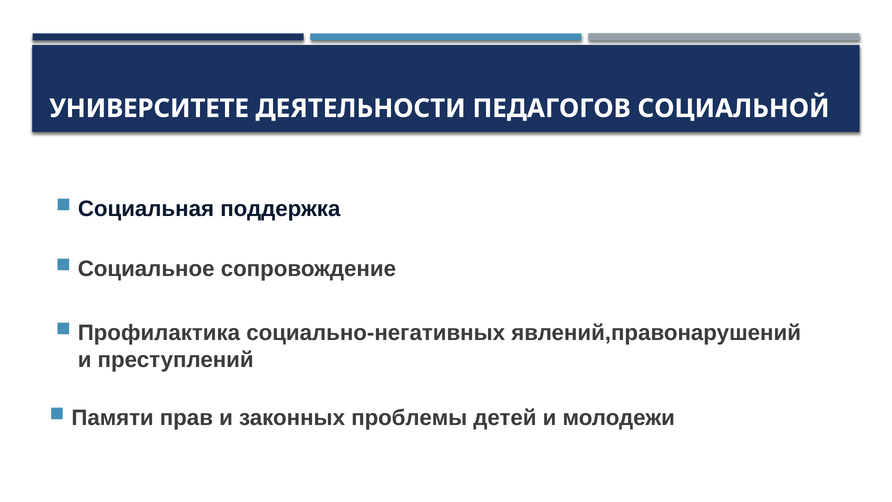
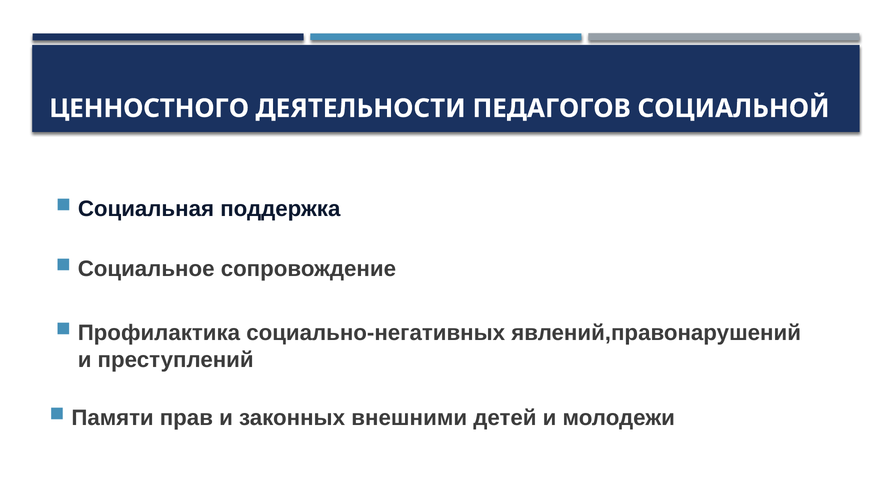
УНИВЕРСИТЕТЕ: УНИВЕРСИТЕТЕ -> ЦЕННОСТНОГО (149, 108)
проблемы: проблемы -> внешними (409, 418)
